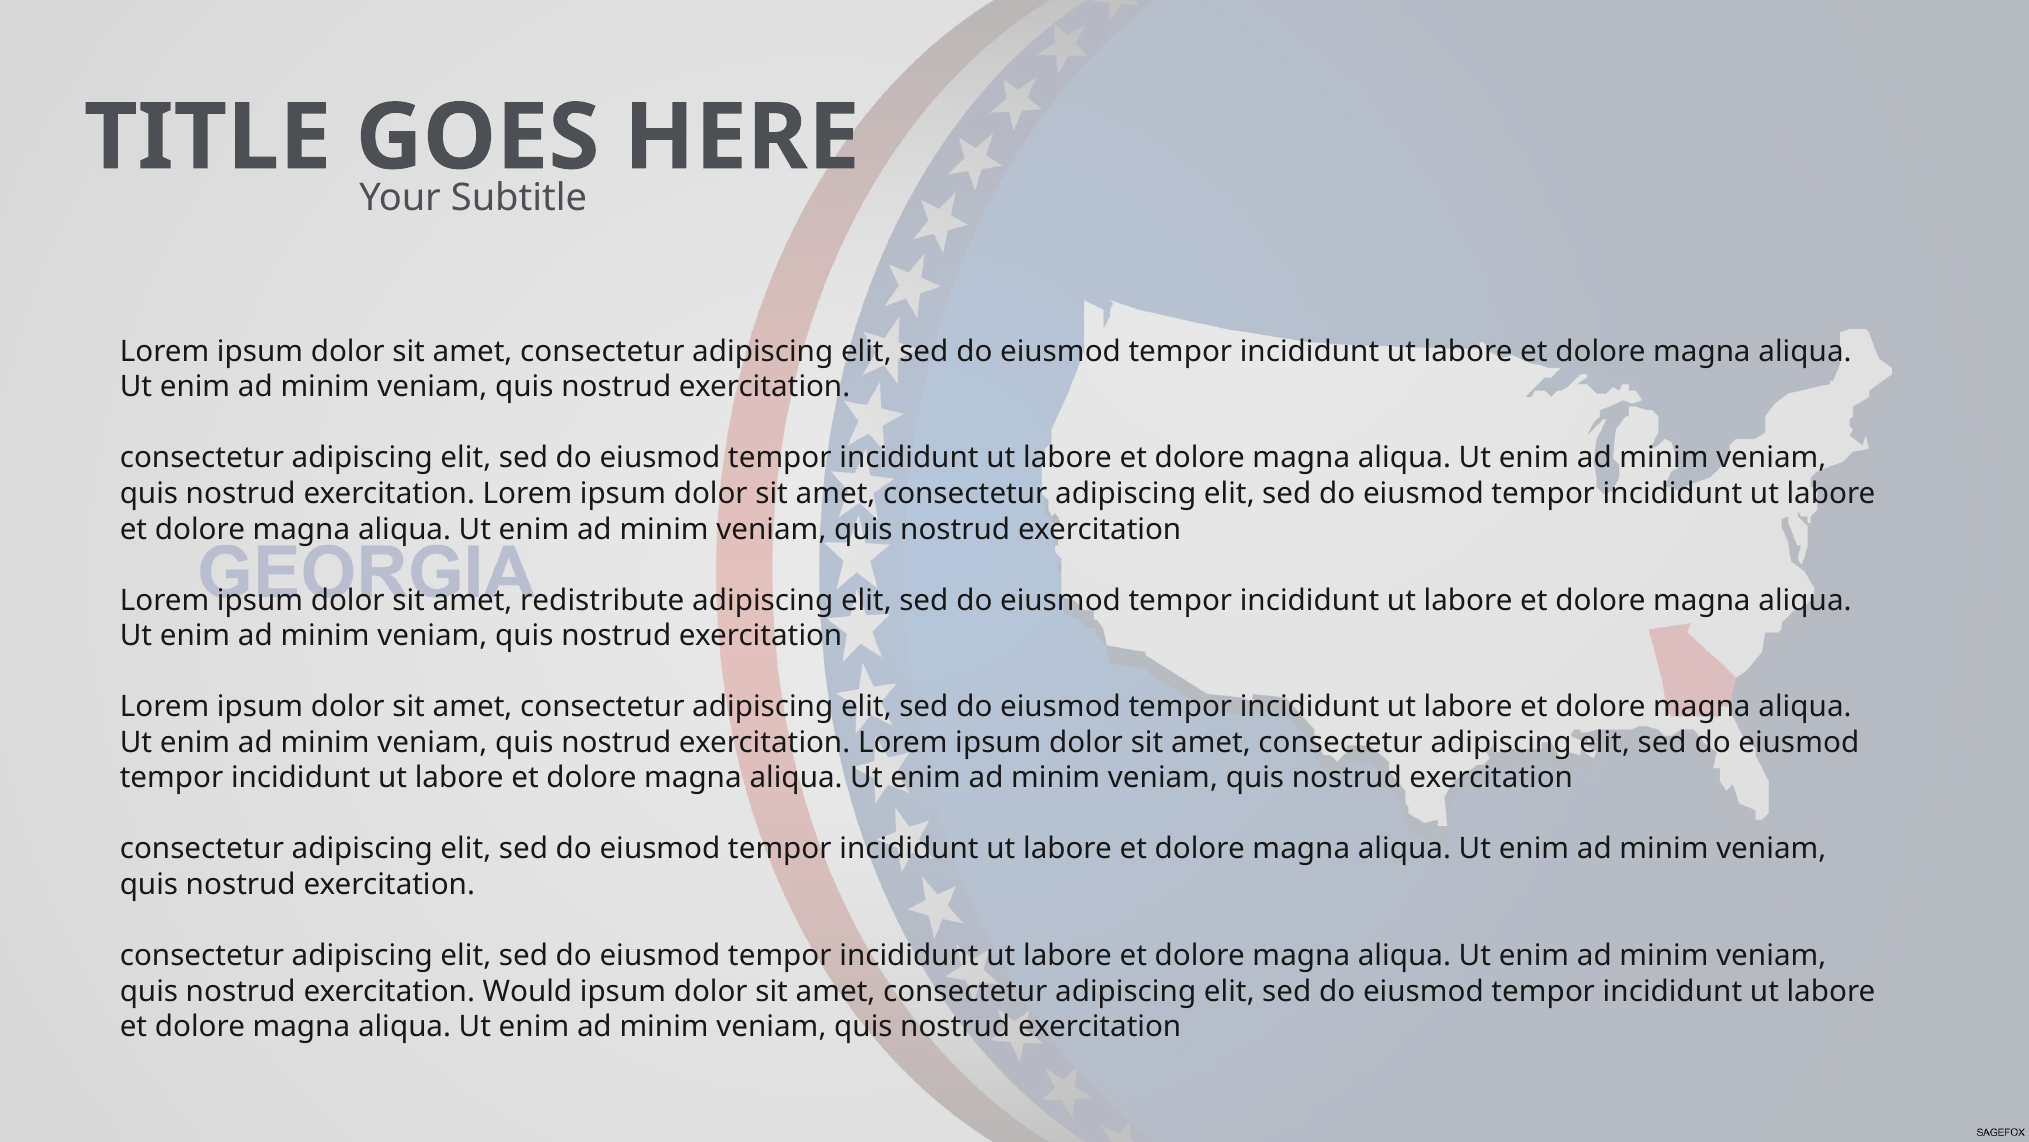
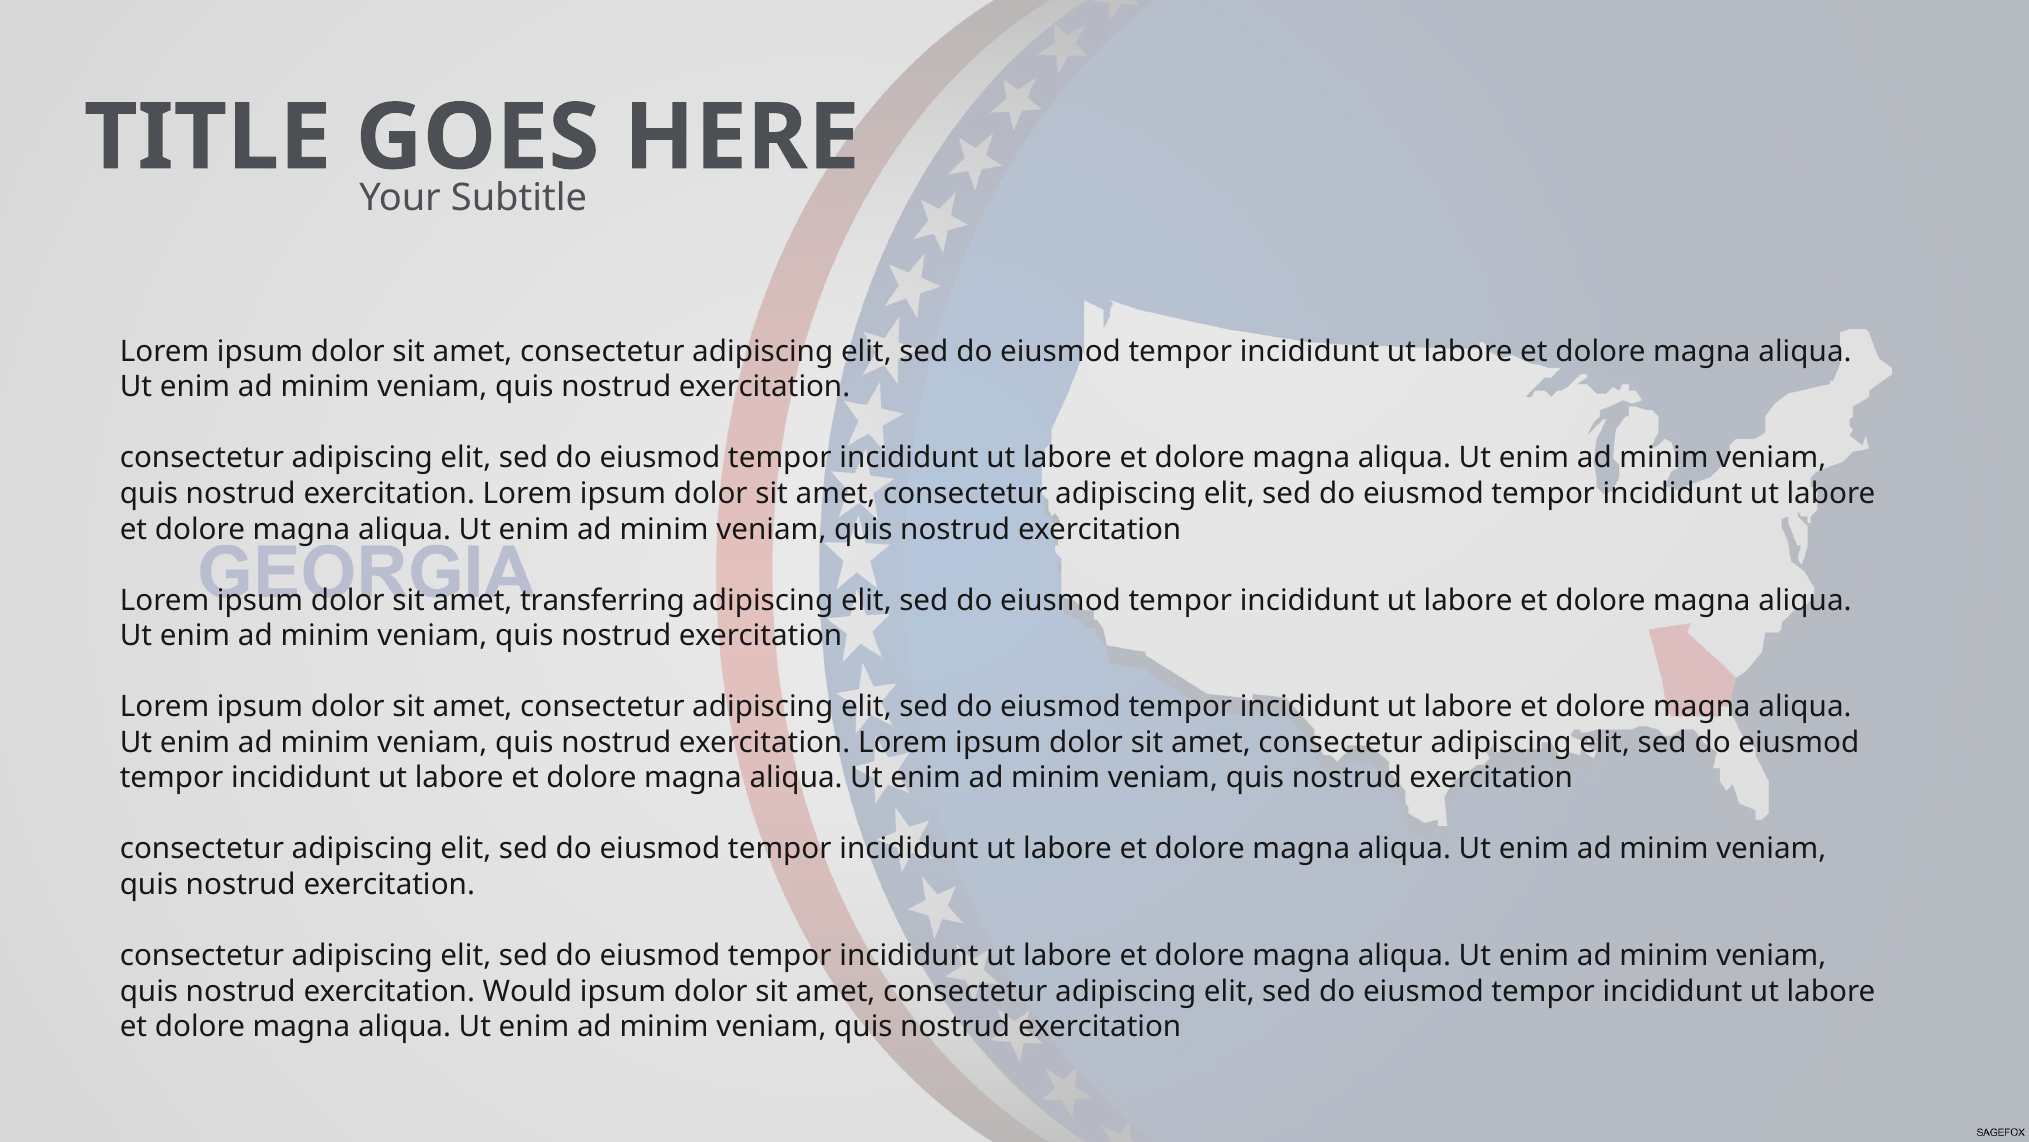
redistribute: redistribute -> transferring (602, 600)
